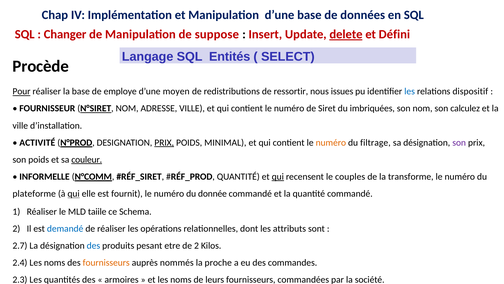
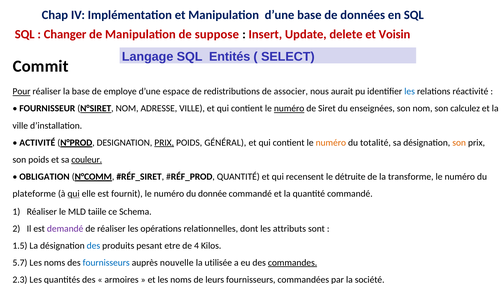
delete underline: present -> none (346, 34)
Défini: Défini -> Voisin (394, 34)
Procède: Procède -> Commit (41, 66)
moyen: moyen -> espace (176, 91)
ressortir: ressortir -> associer (291, 91)
issues: issues -> aurait (342, 91)
dispositif: dispositif -> réactivité (470, 91)
numéro underline: none -> present (289, 108)
imbriquées: imbriquées -> enseignées (372, 108)
MINIMAL: MINIMAL -> GÉNÉRAL (225, 142)
filtrage: filtrage -> totalité (375, 142)
son colour: purple -> orange (459, 142)
INFORMELLE: INFORMELLE -> OBLIGATION (44, 176)
qui underline: present -> none (278, 176)
couples: couples -> détruite (350, 176)
demandé colour: blue -> purple (65, 228)
2.7: 2.7 -> 1.5 (20, 245)
de 2: 2 -> 4 (197, 245)
2.4: 2.4 -> 5.7 (20, 262)
fournisseurs colour: orange -> blue (106, 262)
nommés: nommés -> nouvelle (177, 262)
proche: proche -> utilisée (218, 262)
commandes underline: none -> present (293, 262)
